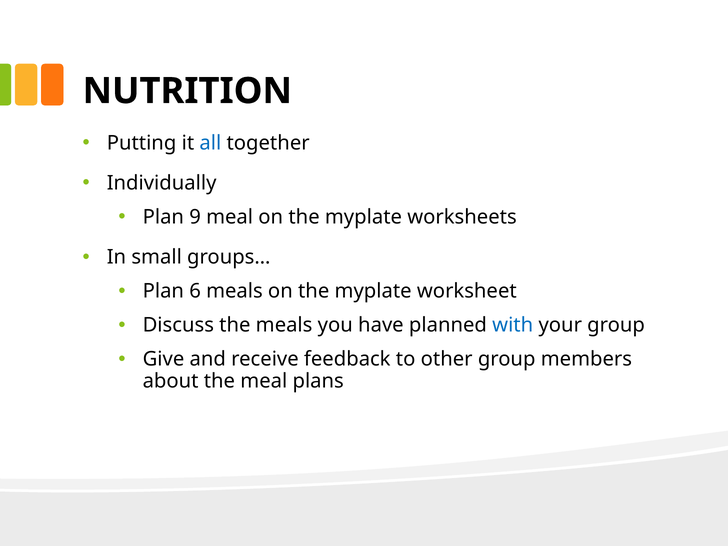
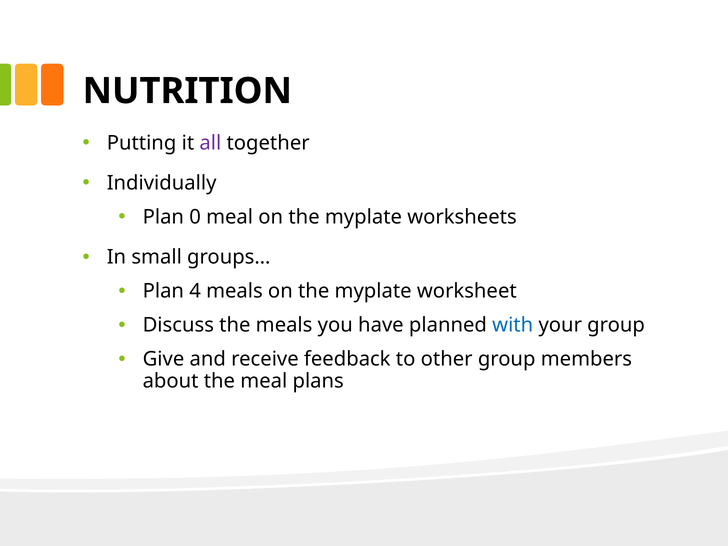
all colour: blue -> purple (210, 143)
9: 9 -> 0 (195, 217)
6: 6 -> 4 (195, 291)
